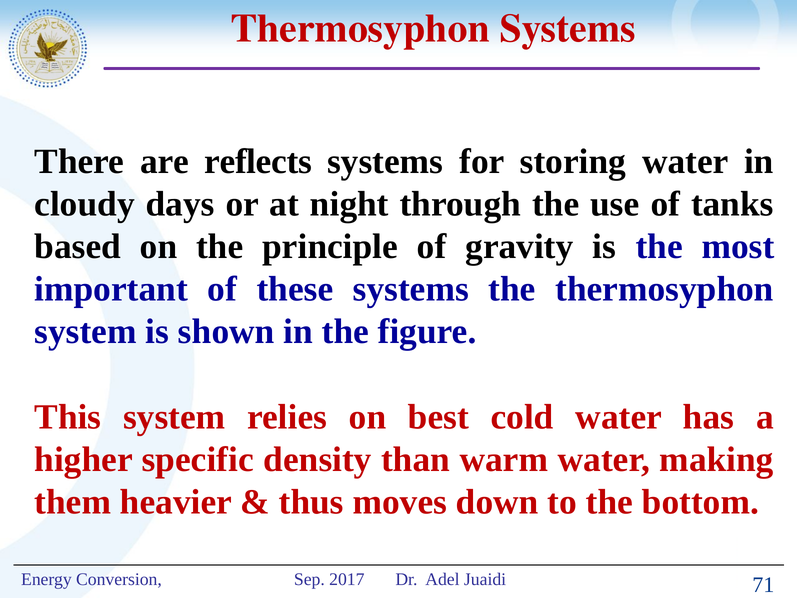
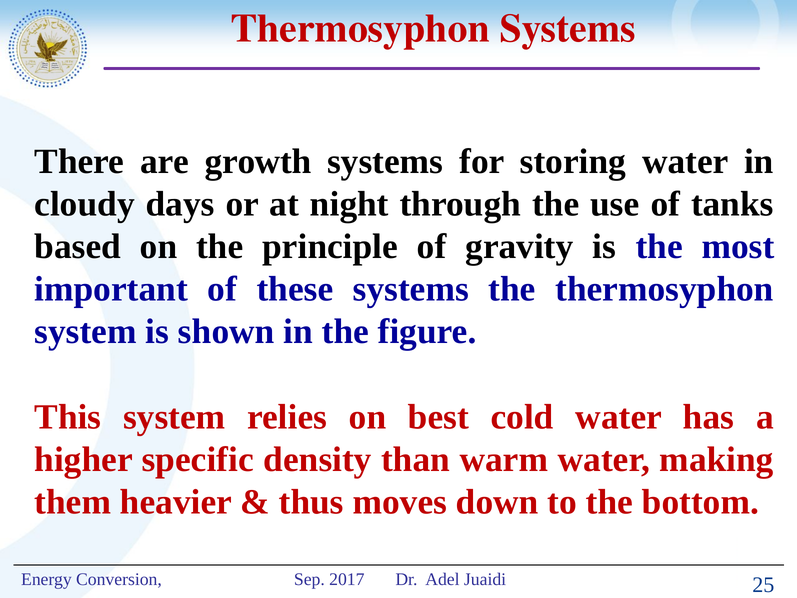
reflects: reflects -> growth (258, 162)
71: 71 -> 25 (763, 585)
